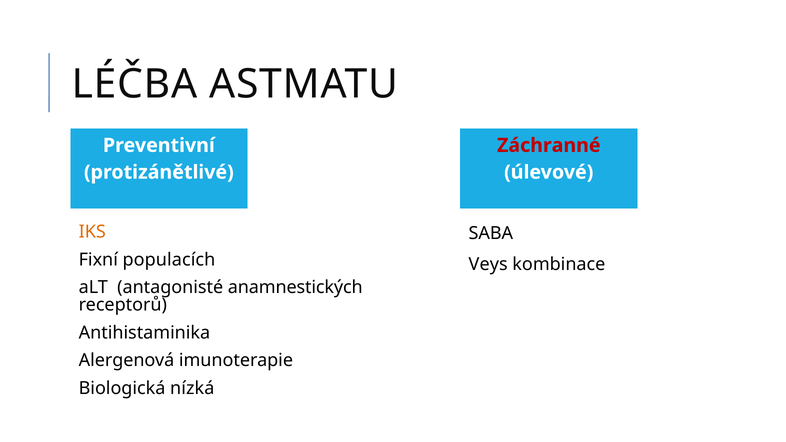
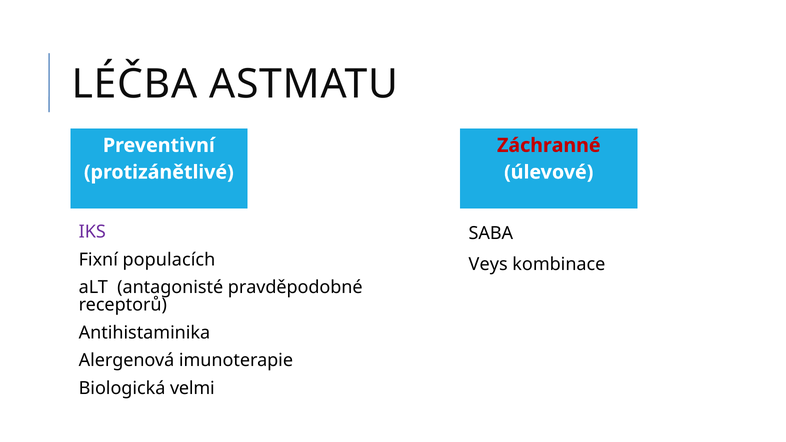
IKS colour: orange -> purple (92, 232)
anamnestických: anamnestických -> pravděpodobné (295, 288)
nízká: nízká -> velmi (192, 388)
